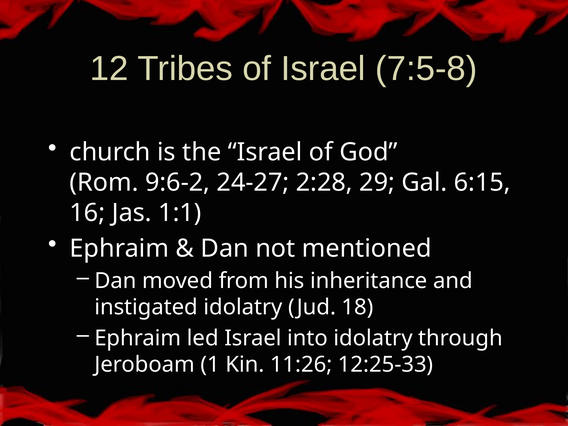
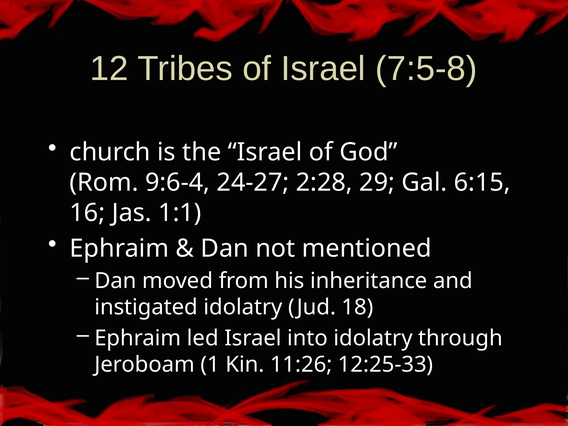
9:6-2: 9:6-2 -> 9:6-4 (178, 183)
